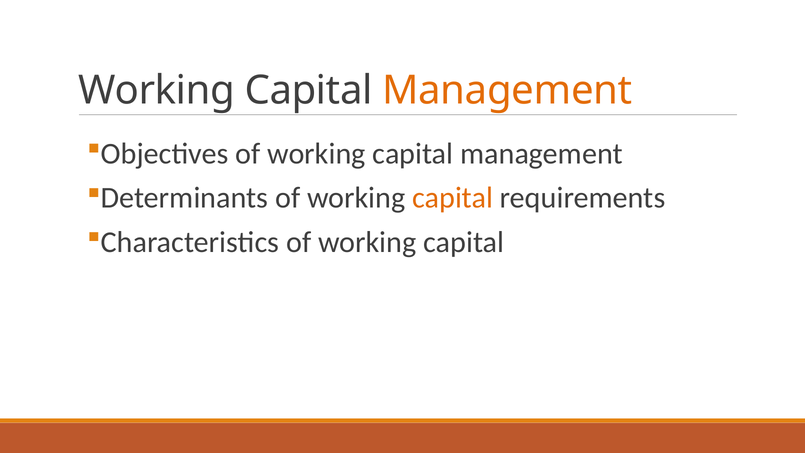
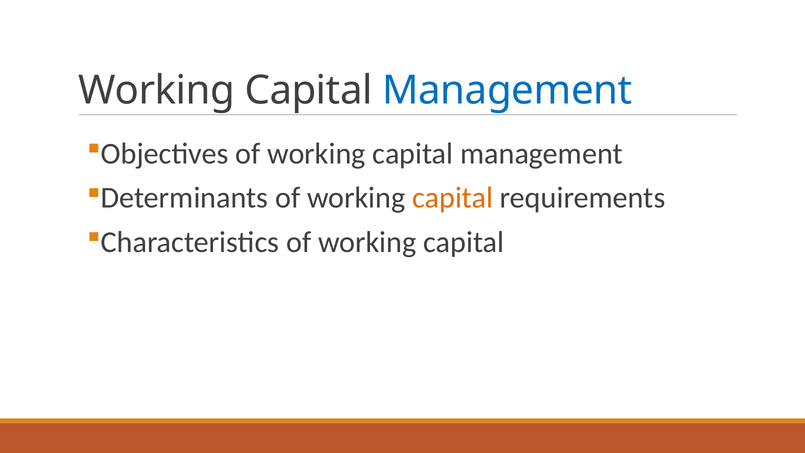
Management colour: orange -> blue (507, 90)
